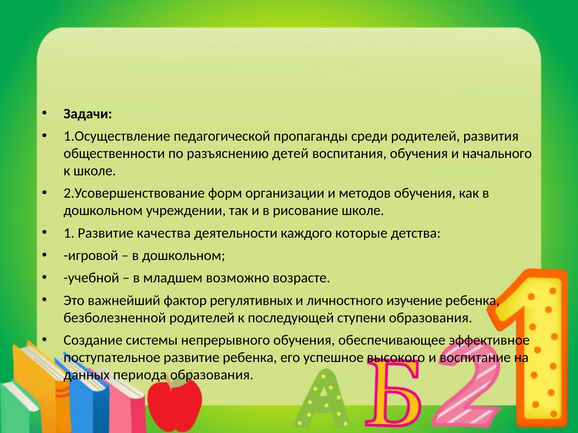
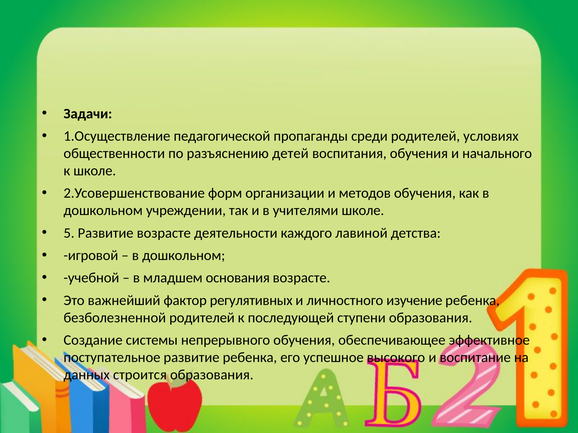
развития: развития -> условиях (491, 136)
рисование: рисование -> учителями (306, 211)
1: 1 -> 5 (69, 233)
Развитие качества: качества -> возрасте (164, 233)
которые: которые -> лавиной (361, 233)
возможно: возможно -> основания (238, 278)
периода: периода -> строится (140, 375)
